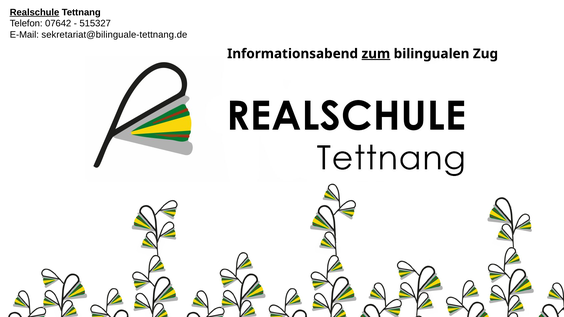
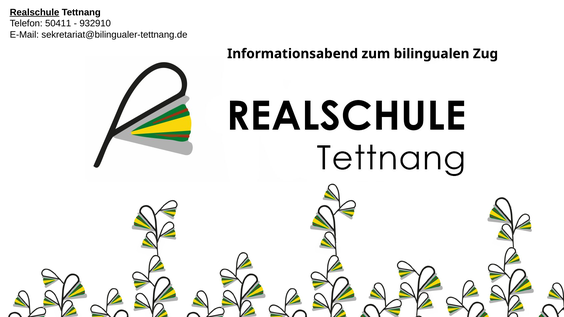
07642: 07642 -> 50411 (58, 24)
515327: 515327 -> 932910 (95, 24)
sekretariat@bilinguale-tettnang.de: sekretariat@bilinguale-tettnang.de -> sekretariat@bilingualer-tettnang.de (114, 35)
zum underline: present -> none (376, 54)
